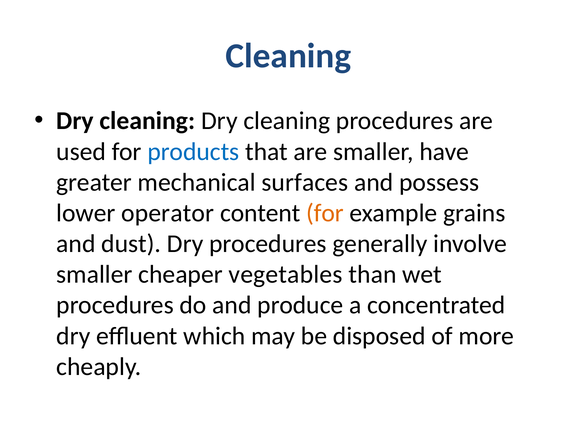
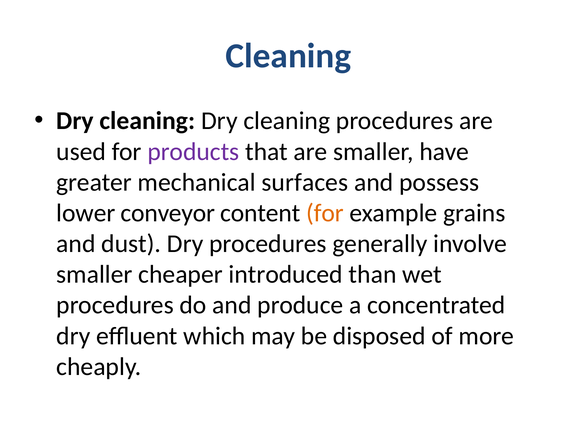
products colour: blue -> purple (193, 152)
operator: operator -> conveyor (168, 213)
vegetables: vegetables -> introduced (286, 275)
